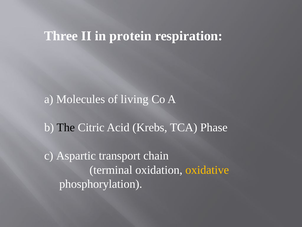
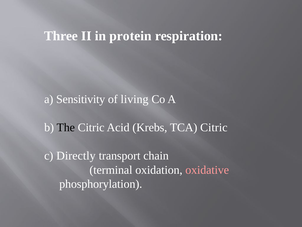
Molecules: Molecules -> Sensitivity (81, 99)
TCA Phase: Phase -> Citric (214, 127)
Aspartic: Aspartic -> Directly (76, 155)
oxidative colour: yellow -> pink (207, 170)
